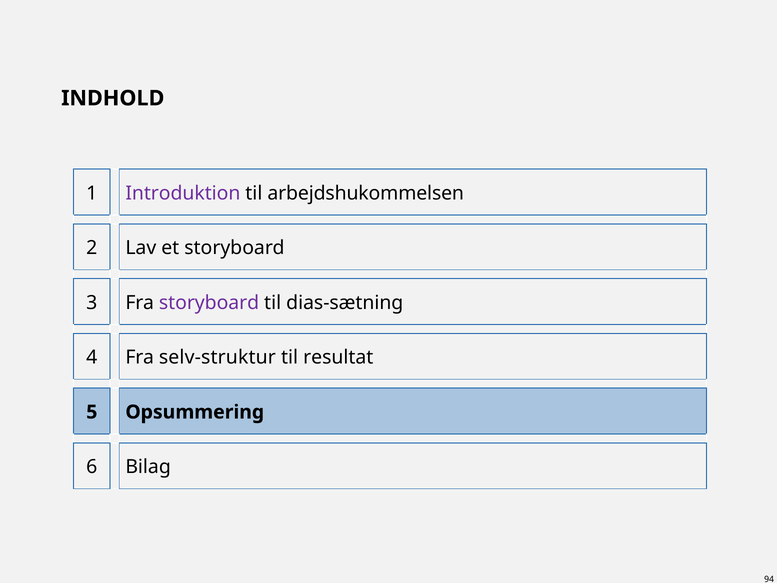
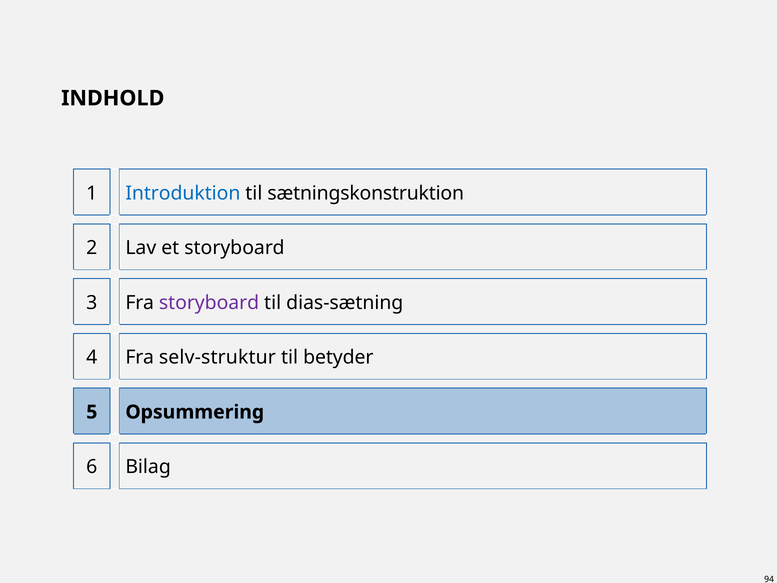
Introduktion colour: purple -> blue (183, 193)
arbejdshukommelsen: arbejdshukommelsen -> sætningskonstruktion (366, 193)
resultat: resultat -> betyder (338, 357)
